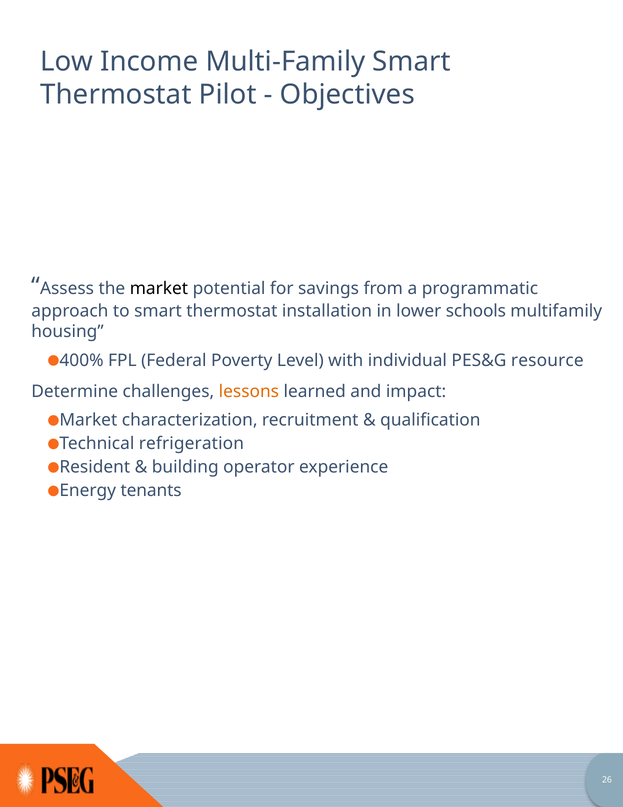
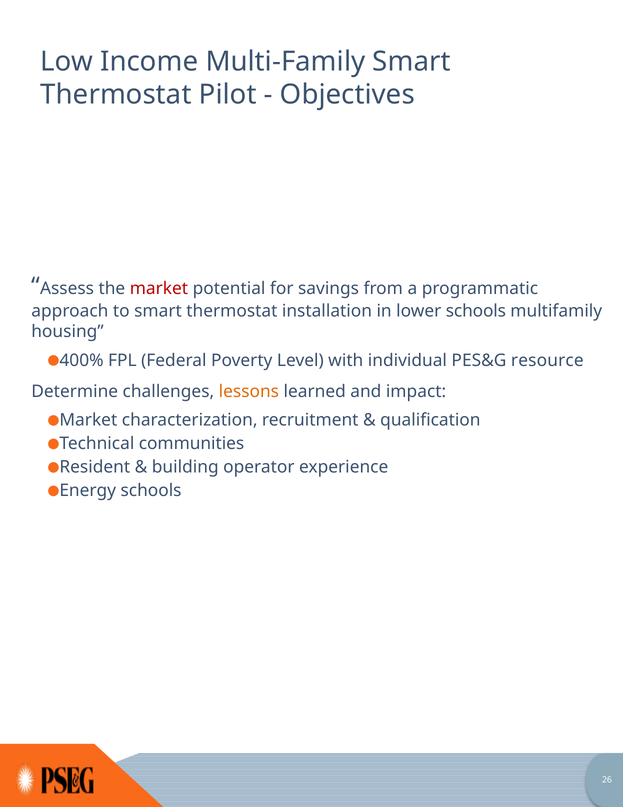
market colour: black -> red (159, 288)
refrigeration: refrigeration -> communities (191, 443)
tenants: tenants -> schools (151, 490)
